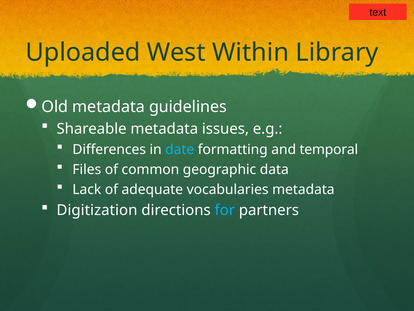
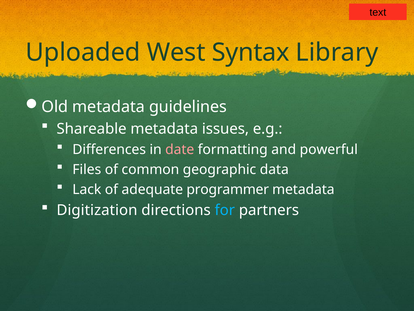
Within: Within -> Syntax (251, 52)
date colour: light blue -> pink (180, 149)
temporal: temporal -> powerful (329, 149)
vocabularies: vocabularies -> programmer (228, 189)
